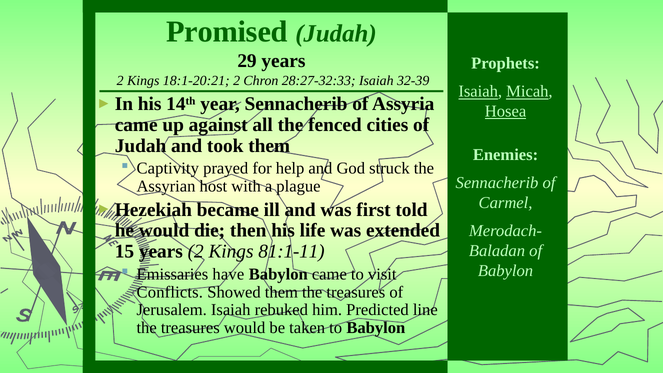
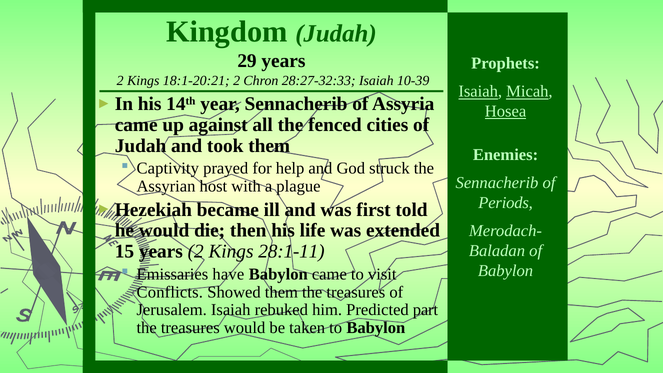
Promised: Promised -> Kingdom (227, 32)
32-39: 32-39 -> 10-39 (413, 81)
Carmel: Carmel -> Periods (506, 203)
81:1-11: 81:1-11 -> 28:1-11 (291, 251)
line: line -> part (425, 310)
